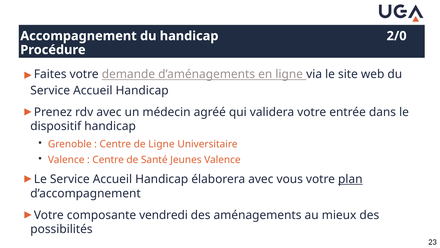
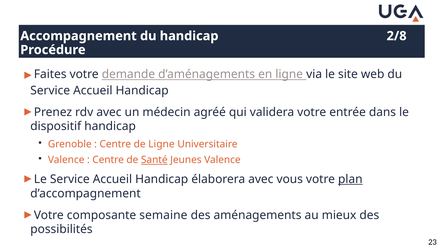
2/0: 2/0 -> 2/8 (397, 36)
Santé underline: none -> present (154, 160)
vendredi: vendredi -> semaine (163, 215)
